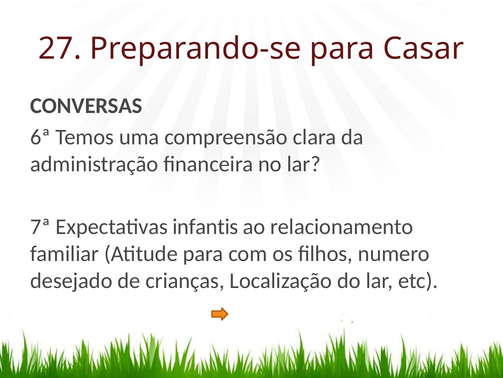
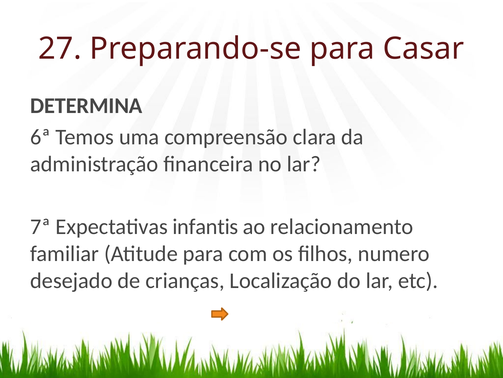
CONVERSAS: CONVERSAS -> DETERMINA (86, 106)
